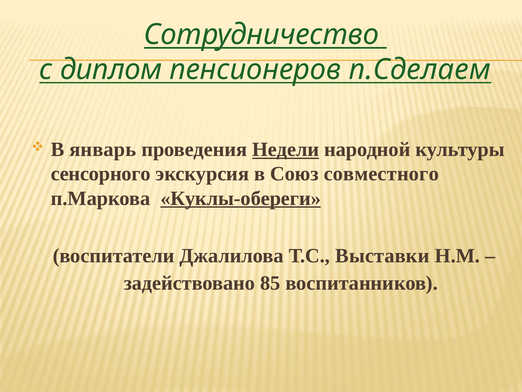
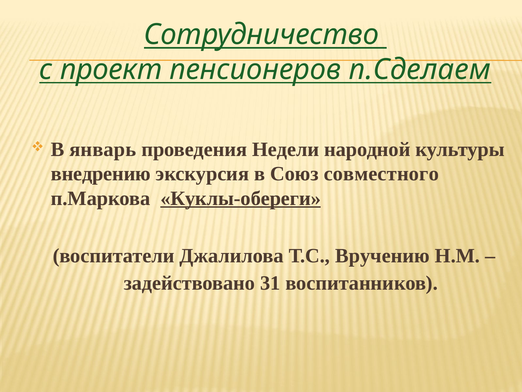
диплом: диплом -> проект (111, 69)
Недели underline: present -> none (286, 149)
сенсорного: сенсорного -> внедрению (101, 174)
Выставки: Выставки -> Вручению (382, 256)
85: 85 -> 31 (270, 283)
